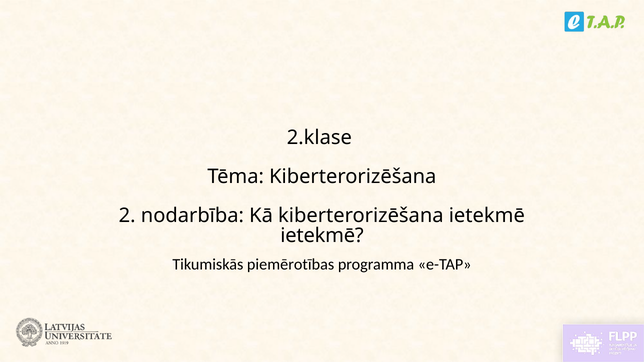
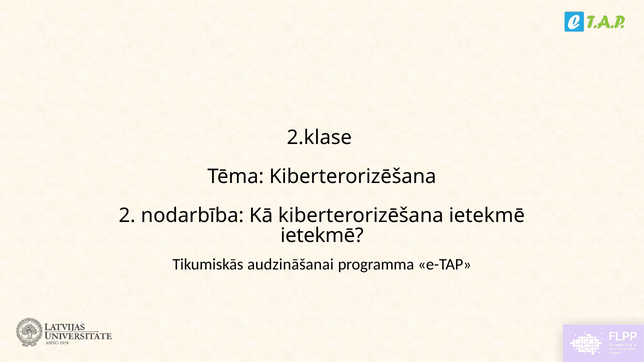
piemērotības: piemērotības -> audzināšanai (291, 264)
